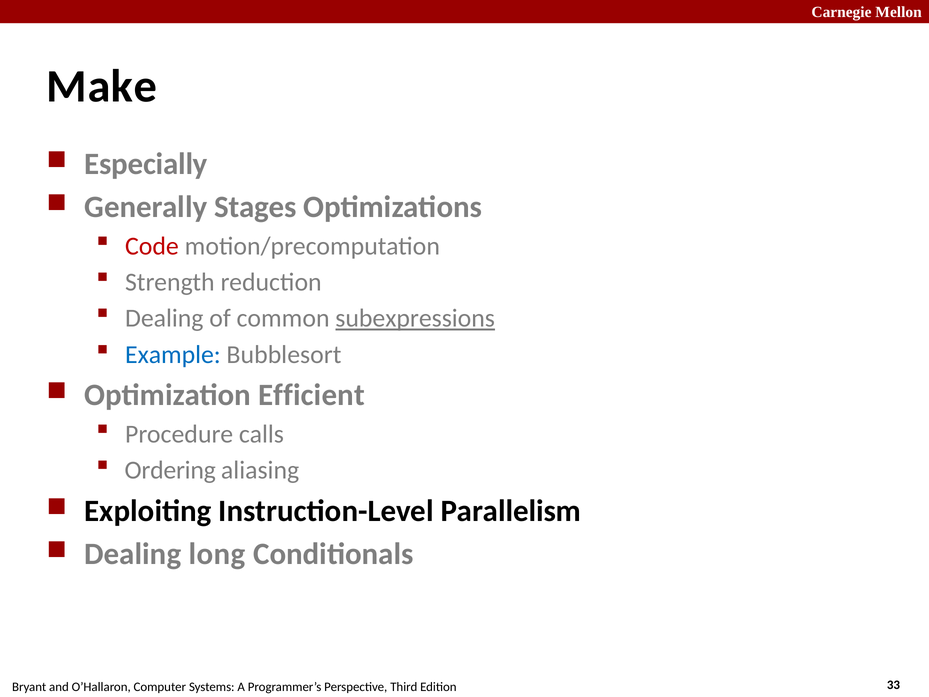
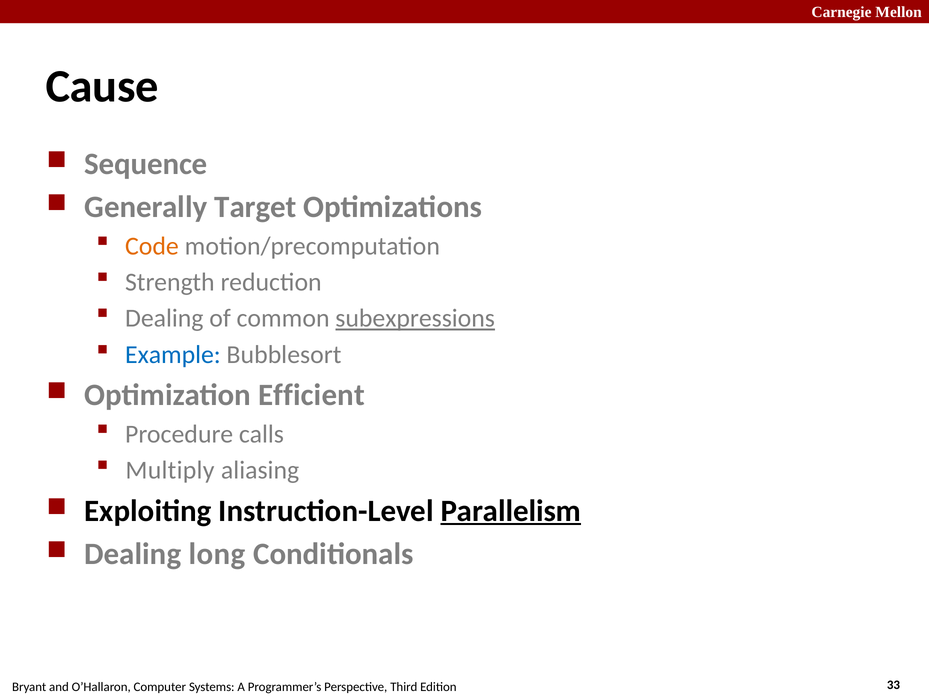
Make: Make -> Cause (102, 86)
Especially: Especially -> Sequence (146, 164)
Stages: Stages -> Target (255, 207)
Code colour: red -> orange (152, 246)
Ordering: Ordering -> Multiply (170, 470)
Parallelism underline: none -> present (511, 511)
